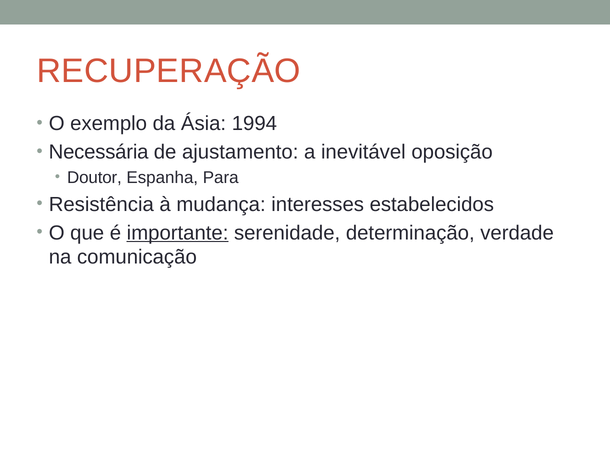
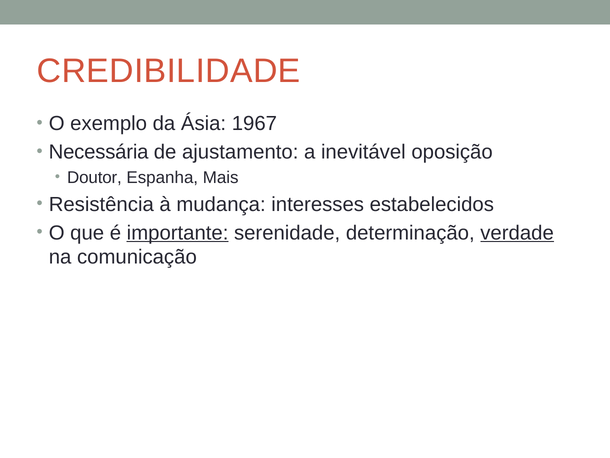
RECUPERAÇÃO: RECUPERAÇÃO -> CREDIBILIDADE (169, 71)
1994: 1994 -> 1967 (254, 123)
Para: Para -> Mais (221, 177)
verdade underline: none -> present (517, 233)
